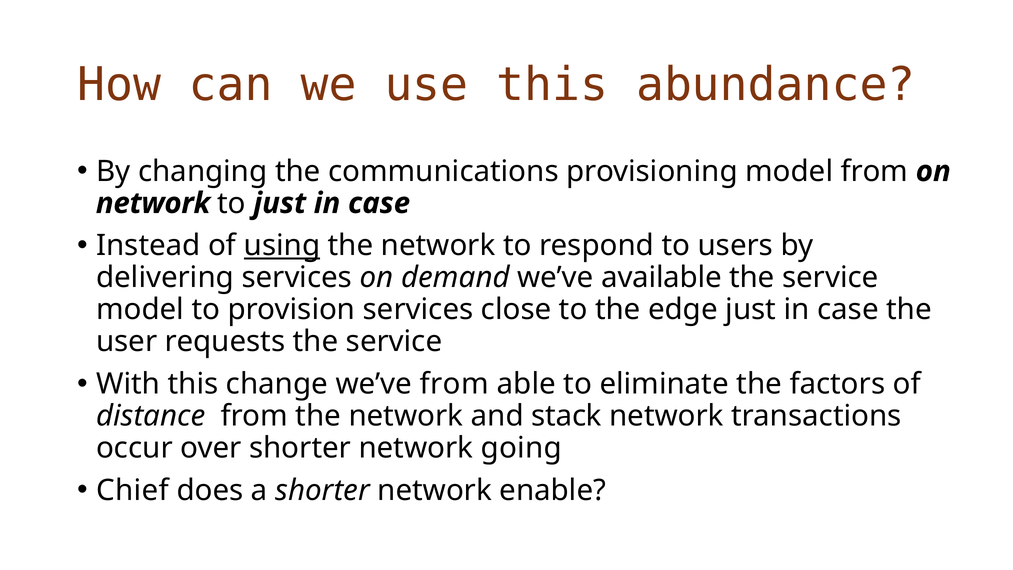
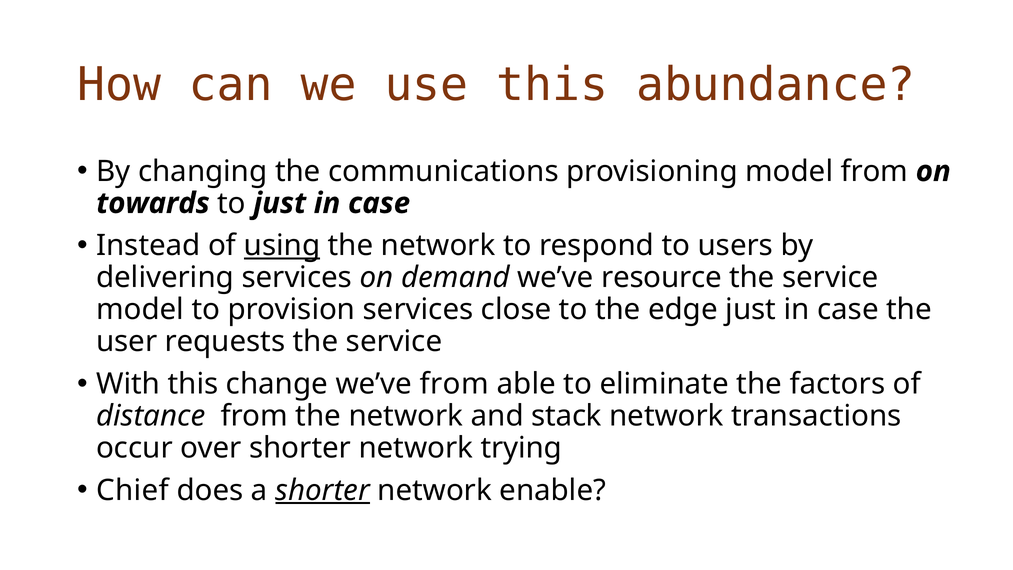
network: network -> towards (153, 203)
available: available -> resource (661, 278)
going: going -> trying (521, 448)
shorter underline: none -> present (323, 490)
